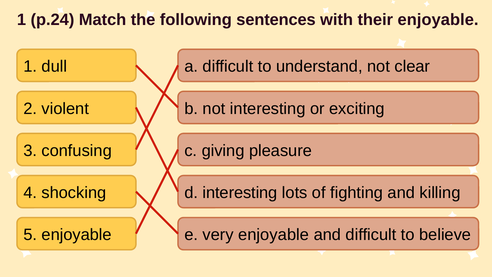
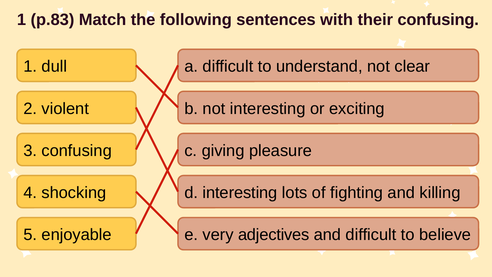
p.24: p.24 -> p.83 (52, 20)
their enjoyable: enjoyable -> confusing (438, 20)
very enjoyable: enjoyable -> adjectives (274, 235)
